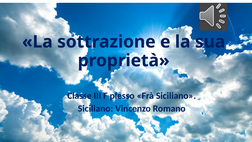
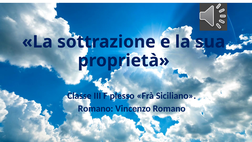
Siciliano: Siciliano -> Romano (96, 108)
